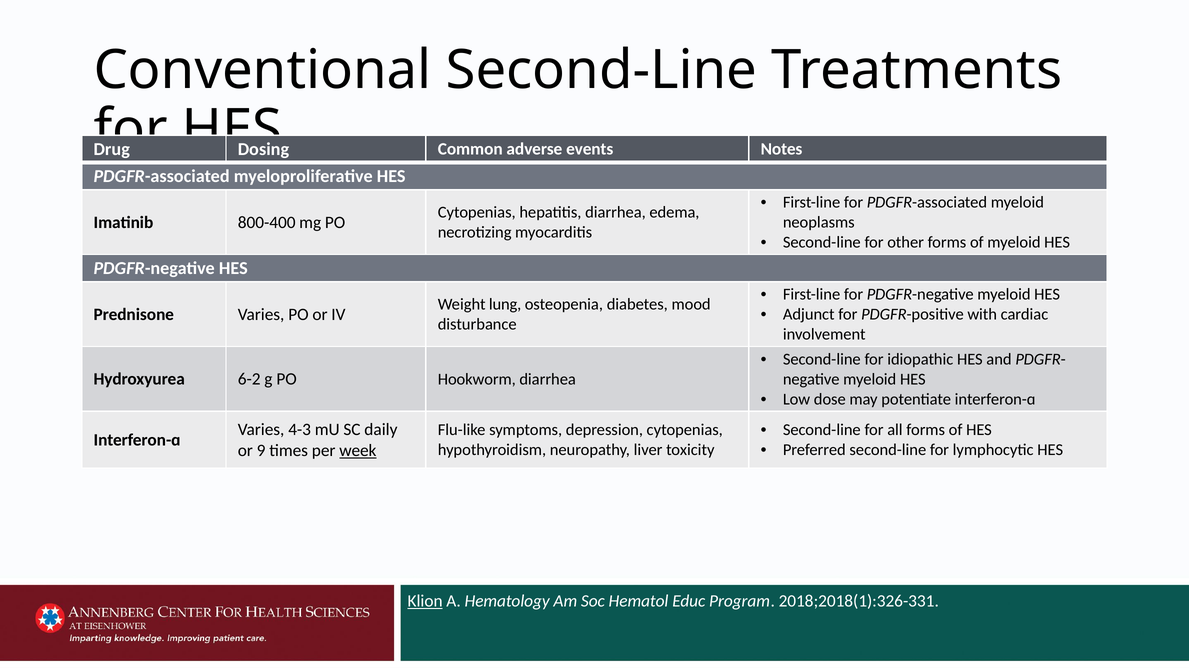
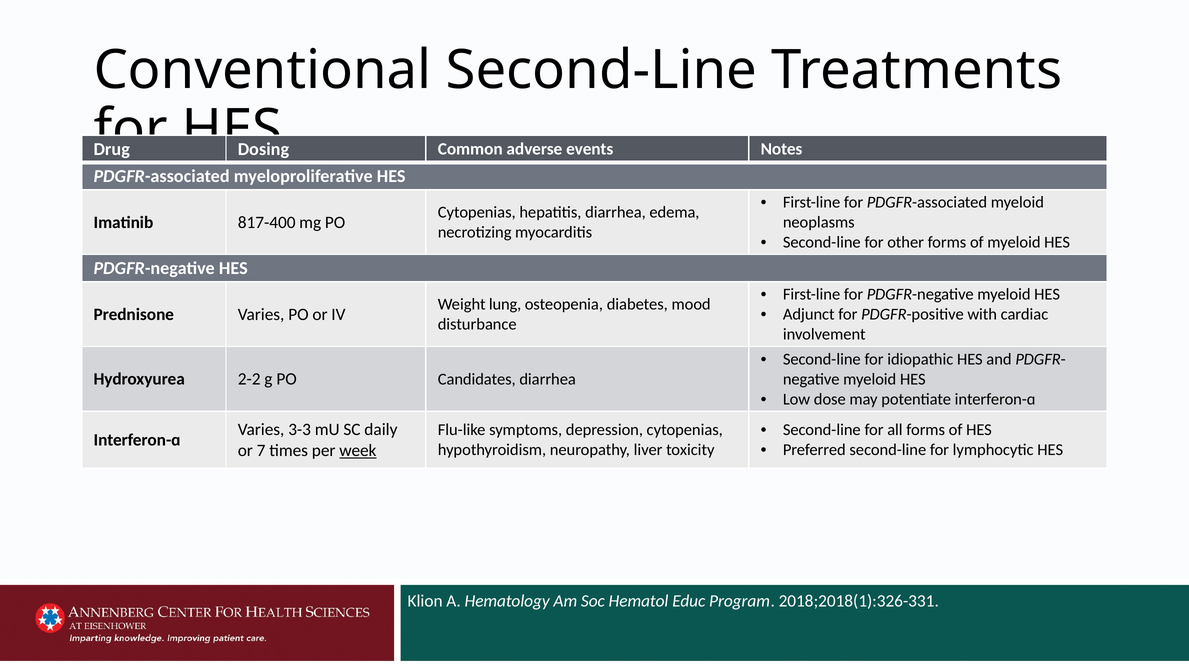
800-400: 800-400 -> 817-400 (267, 222)
6-2: 6-2 -> 2-2 (249, 379)
Hookworm: Hookworm -> Candidates (477, 379)
4-3: 4-3 -> 3-3 (300, 429)
9: 9 -> 7 (261, 450)
Klion underline: present -> none (425, 601)
